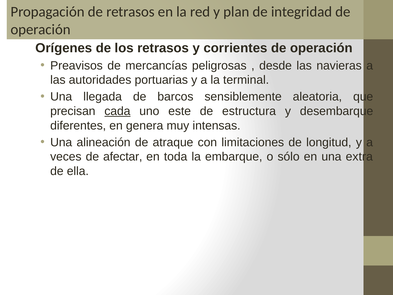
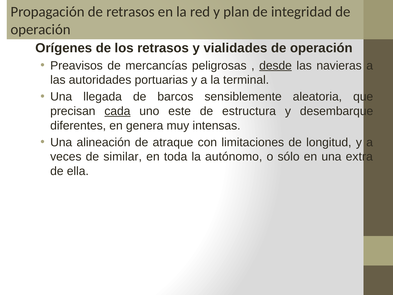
corrientes: corrientes -> vialidades (235, 48)
desde underline: none -> present (276, 65)
afectar: afectar -> similar (123, 157)
embarque: embarque -> autónomo (234, 157)
